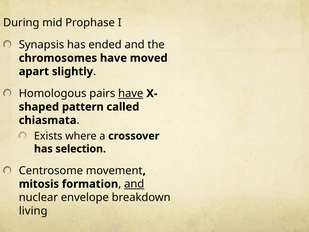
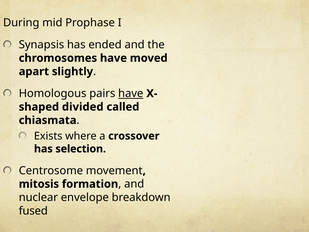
pattern: pattern -> divided (83, 107)
and underline: present -> none (134, 184)
living: living -> fused (33, 211)
